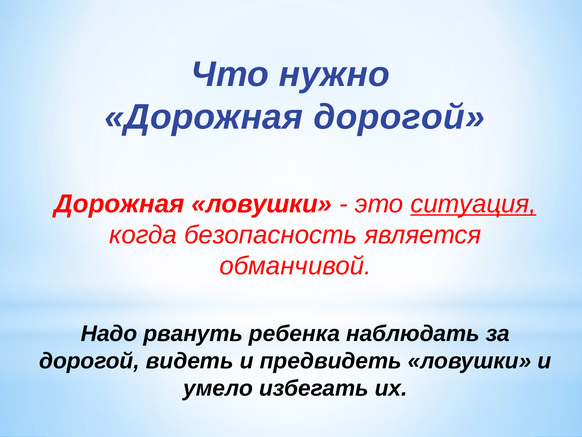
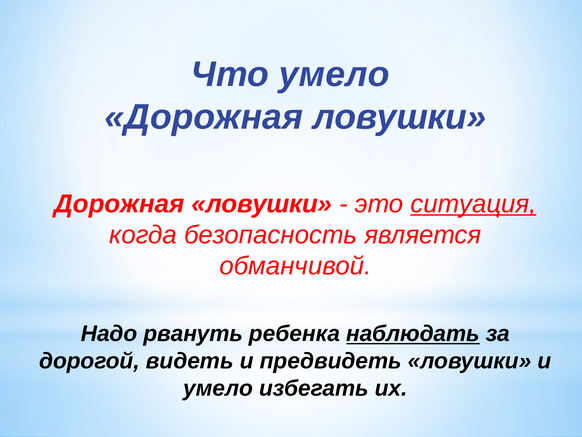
Что нужно: нужно -> умело (334, 74)
дорогой: дорогой -> ловушки (400, 117)
наблюдать underline: none -> present (413, 333)
